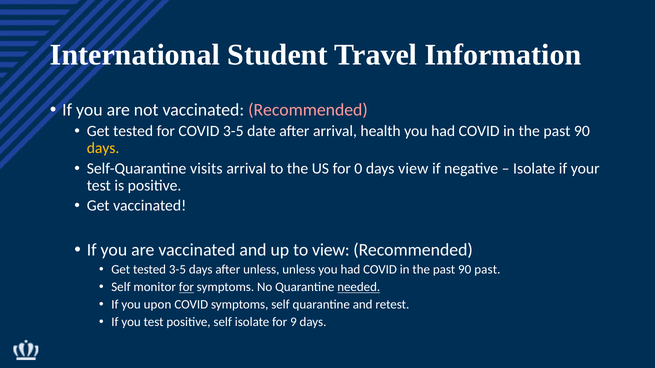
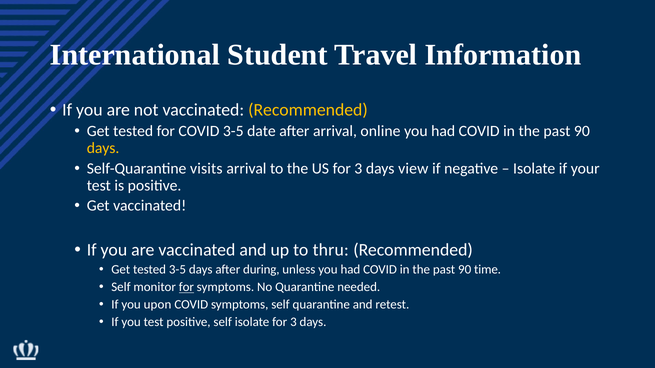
Recommended colour: pink -> yellow (308, 110)
health: health -> online (381, 131)
US for 0: 0 -> 3 (358, 169)
to view: view -> thru (331, 250)
after unless: unless -> during (261, 270)
90 past: past -> time (488, 270)
needed underline: present -> none (359, 287)
isolate for 9: 9 -> 3 (293, 322)
